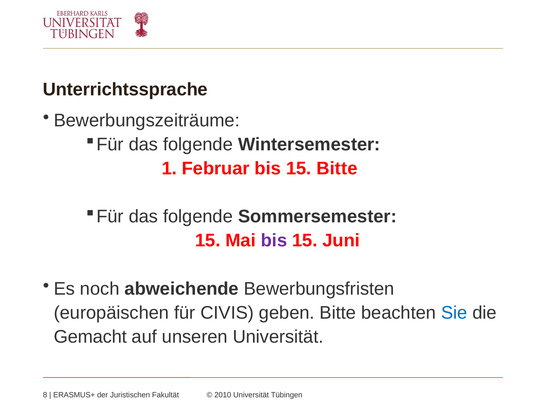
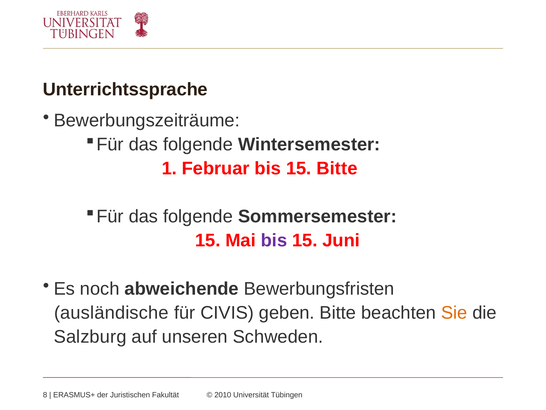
europäischen: europäischen -> ausländische (111, 312)
Sie colour: blue -> orange (454, 312)
Gemacht: Gemacht -> Salzburg (90, 336)
unseren Universität: Universität -> Schweden (278, 336)
